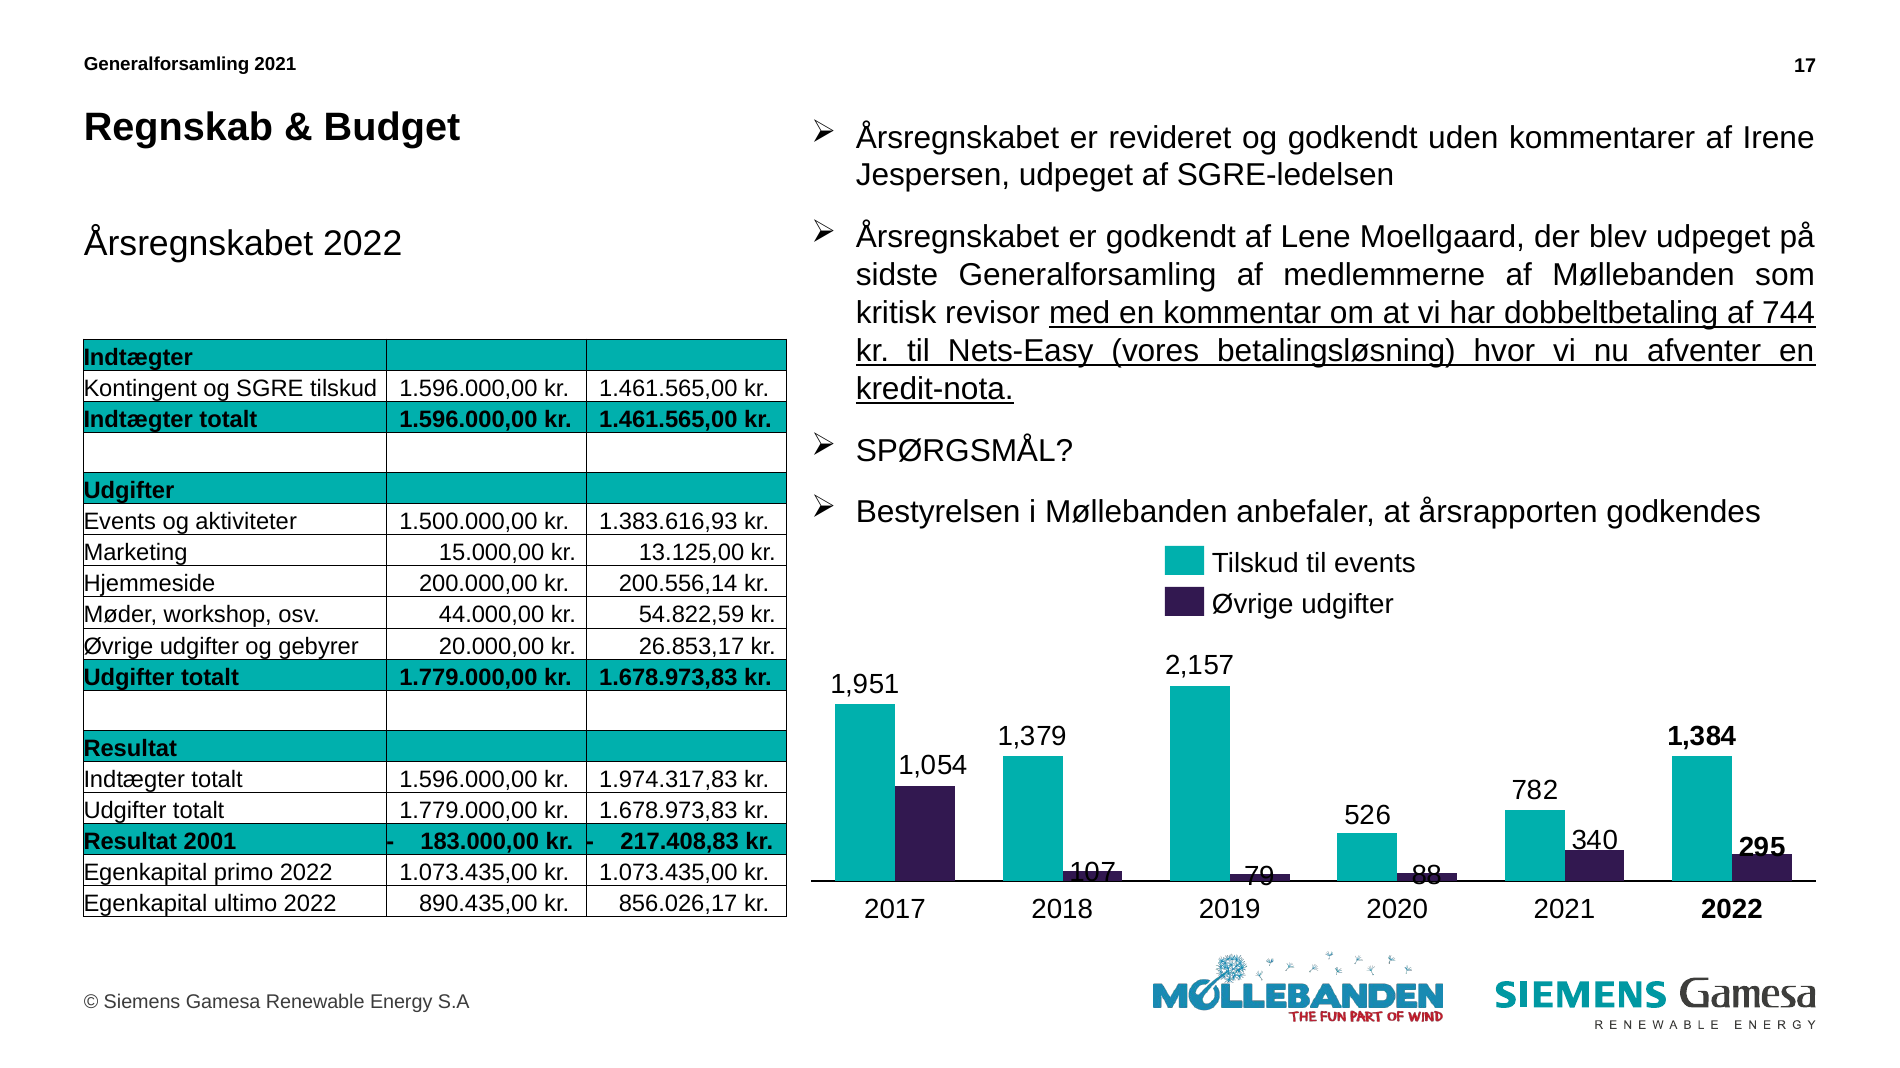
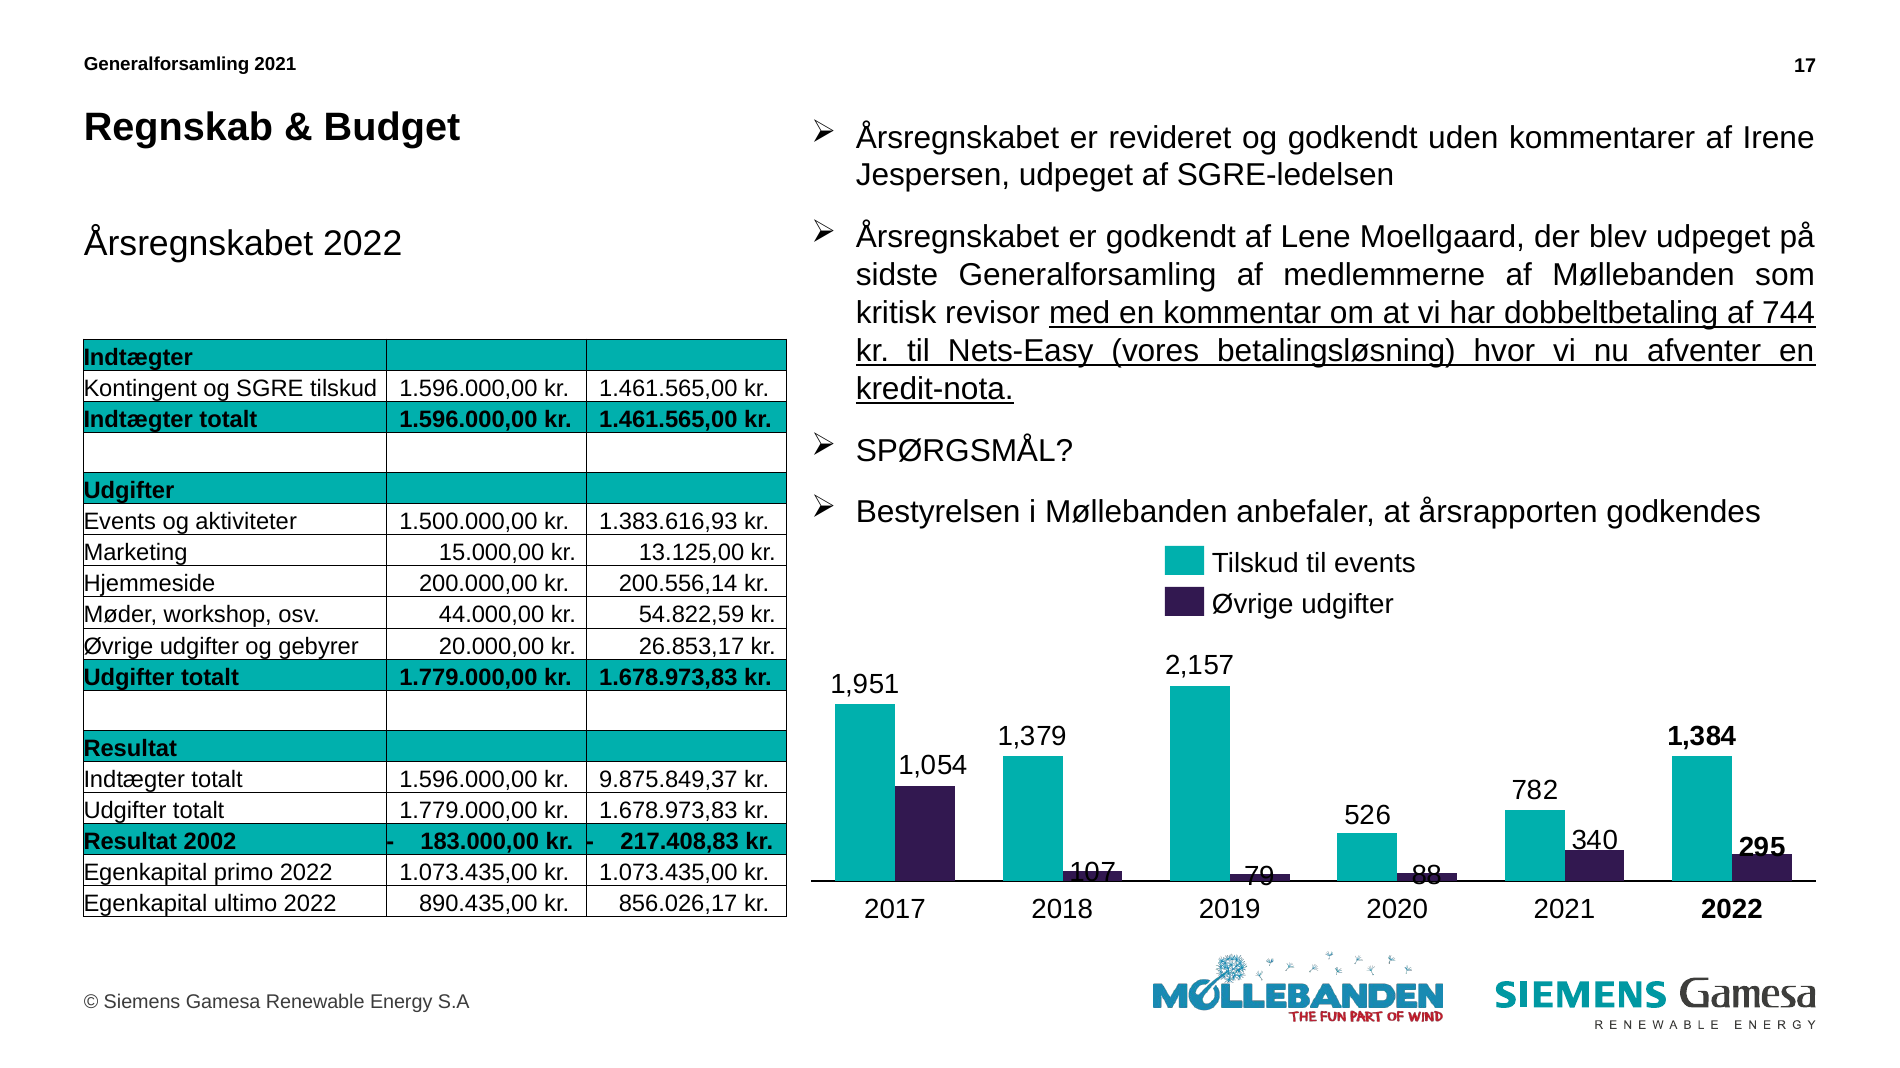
1.974.317,83: 1.974.317,83 -> 9.875.849,37 (668, 780)
2001: 2001 -> 2002 (210, 842)
